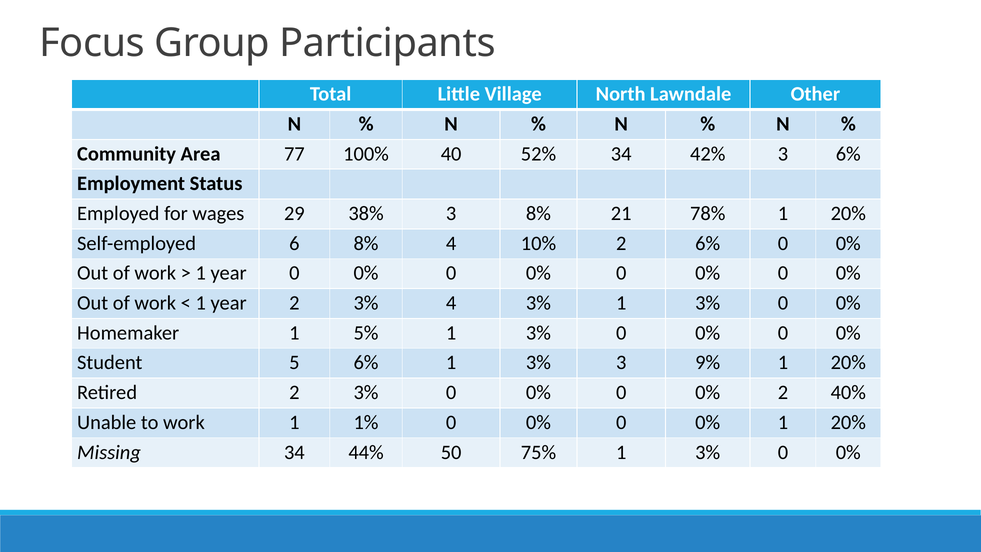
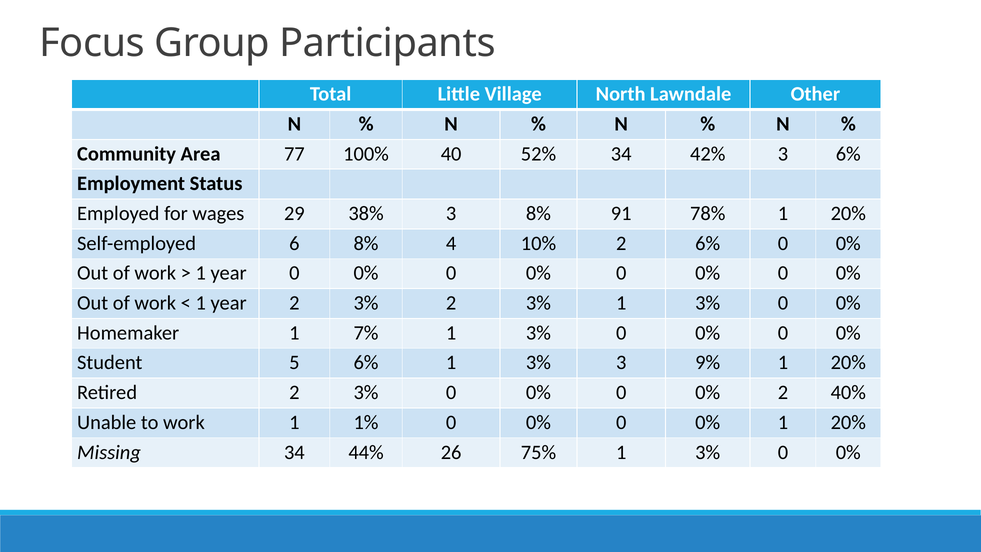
21: 21 -> 91 (621, 213)
3% 4: 4 -> 2 (451, 303)
5%: 5% -> 7% (366, 333)
50: 50 -> 26 (451, 452)
